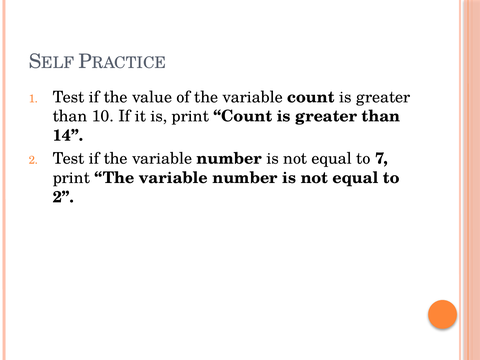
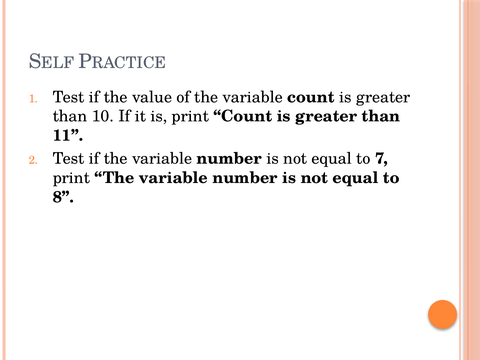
14: 14 -> 11 (68, 135)
2: 2 -> 8 (63, 197)
